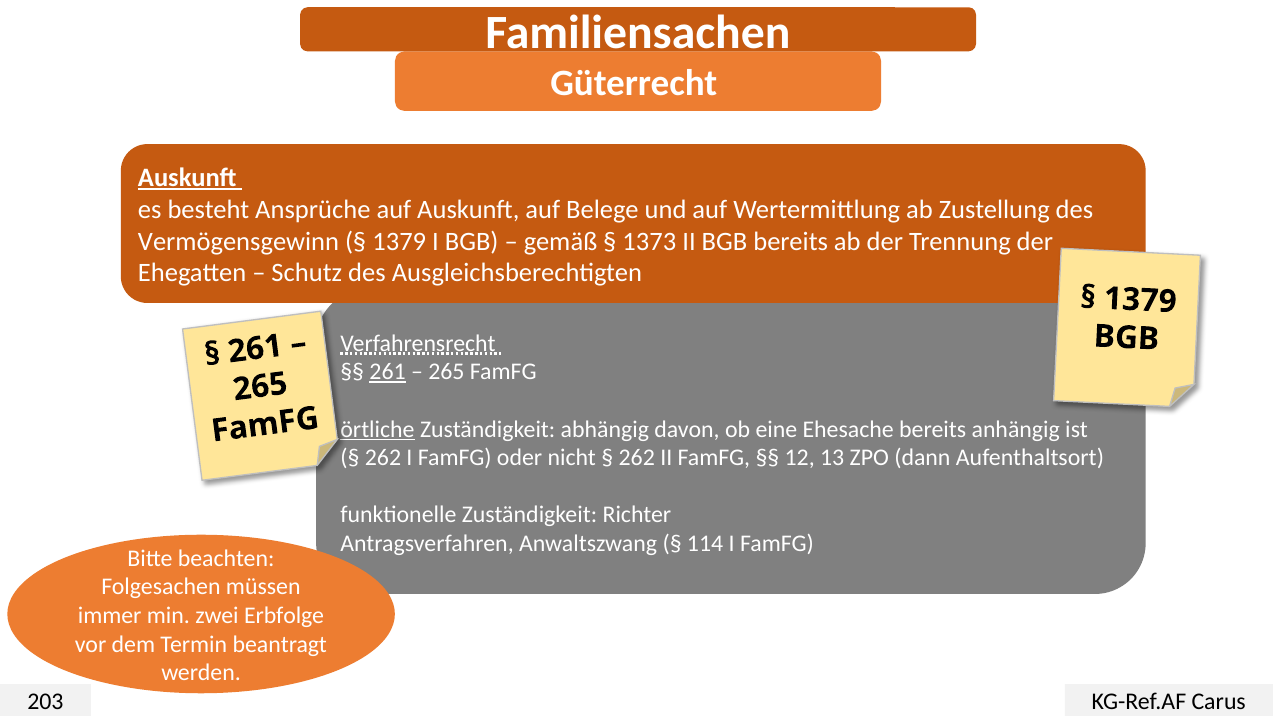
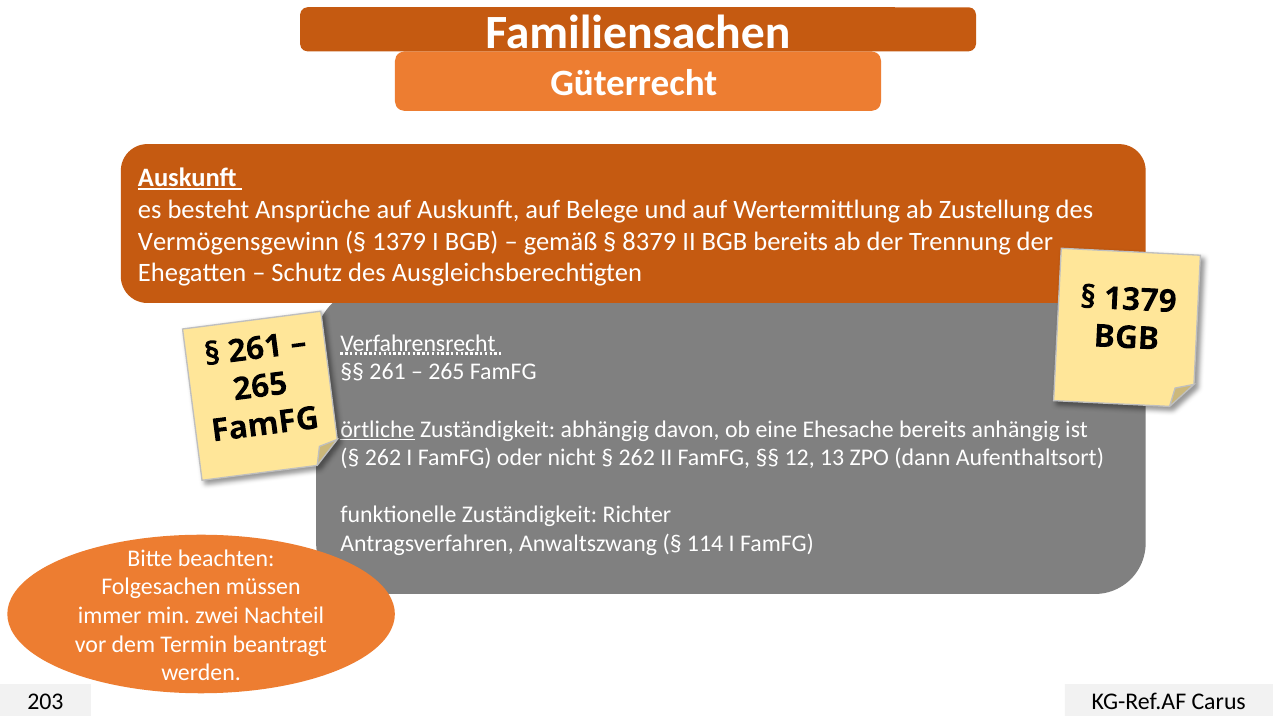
1373: 1373 -> 8379 (649, 241)
261 underline: present -> none (388, 372)
Erbfolge: Erbfolge -> Nachteil (284, 616)
